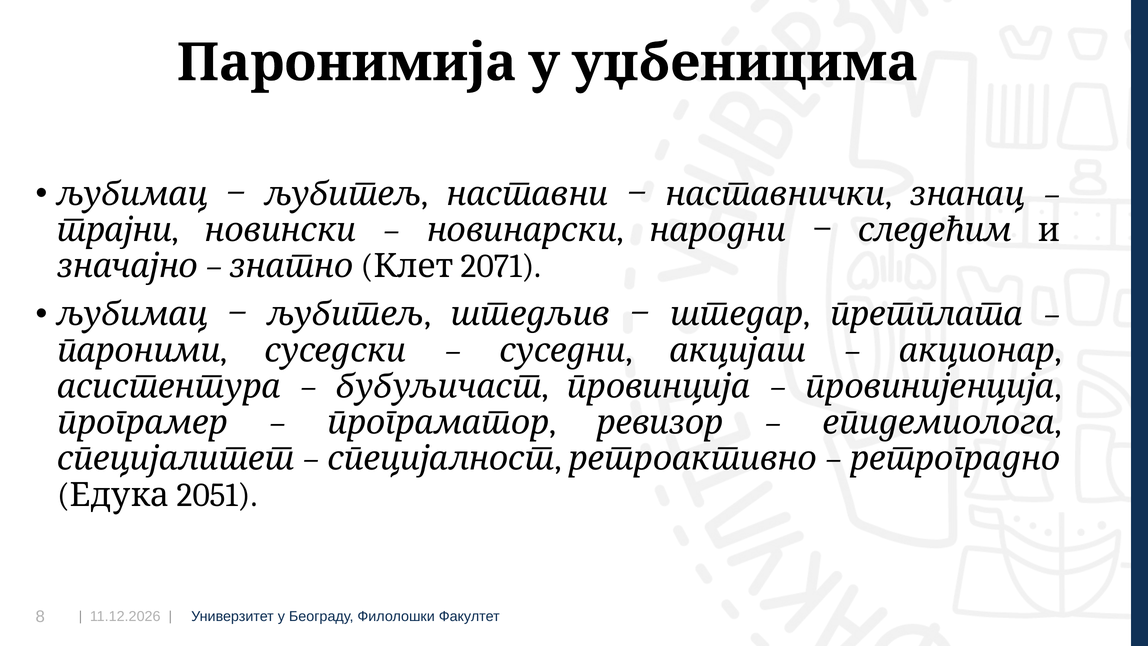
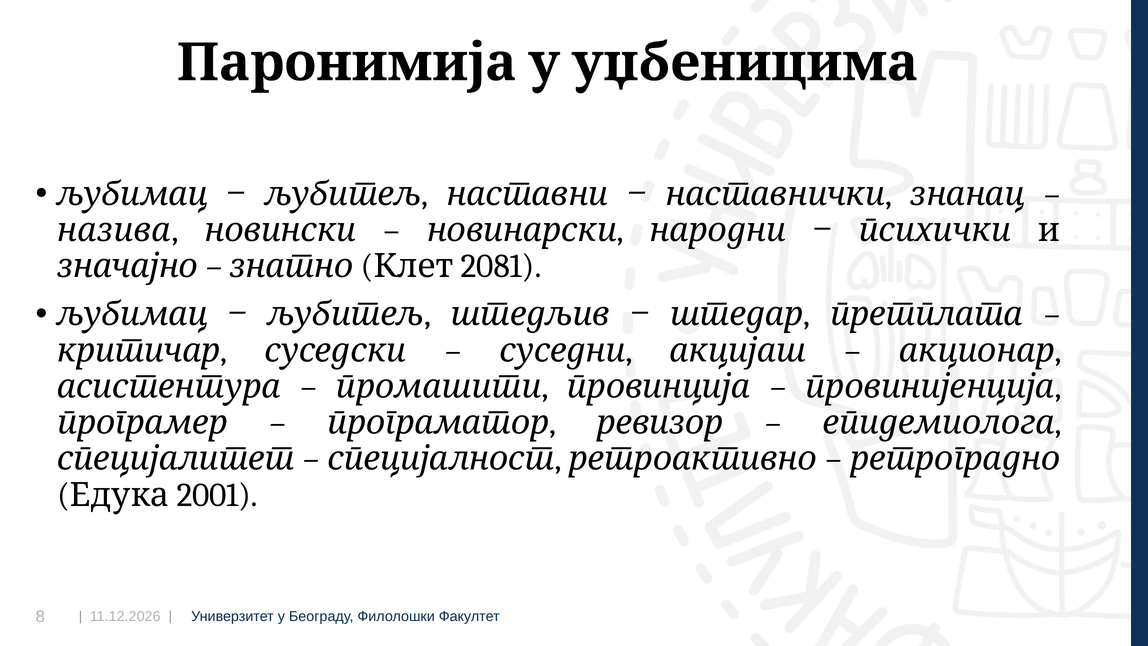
трајни: трајни -> назива (114, 230)
следећим: следећим -> психички (935, 230)
2071: 2071 -> 2081 (501, 266)
пароними: пароними -> критичар (139, 350)
бубуљичаст: бубуљичаст -> промашити (439, 386)
2051: 2051 -> 2001 (217, 495)
